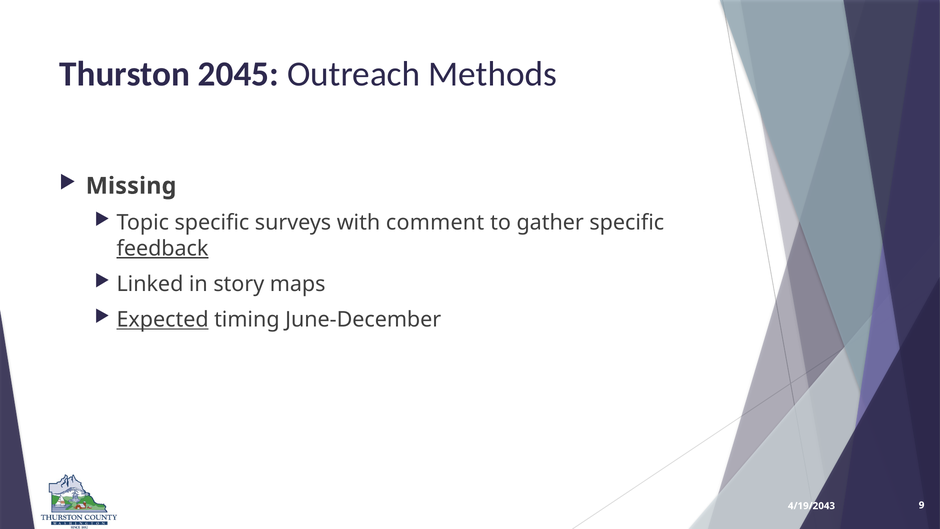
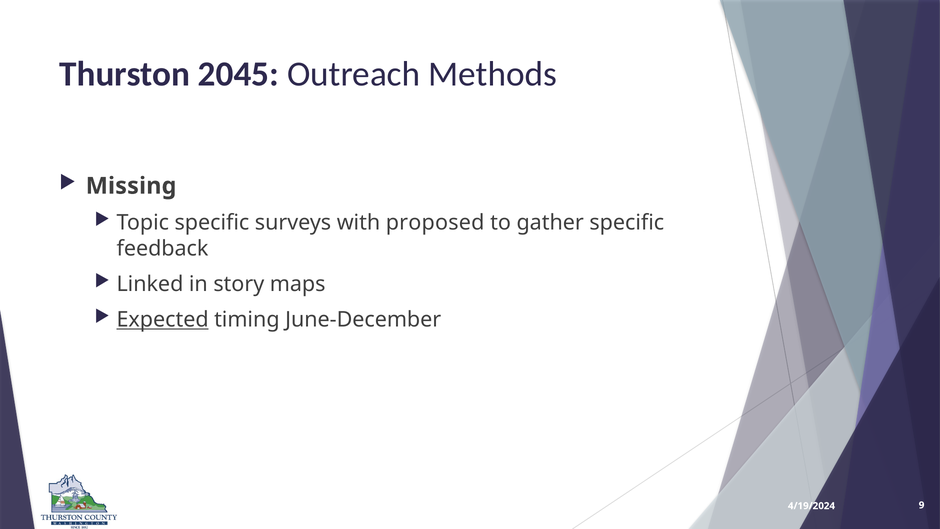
comment: comment -> proposed (435, 223)
feedback underline: present -> none (162, 248)
4/19/2043: 4/19/2043 -> 4/19/2024 (811, 506)
